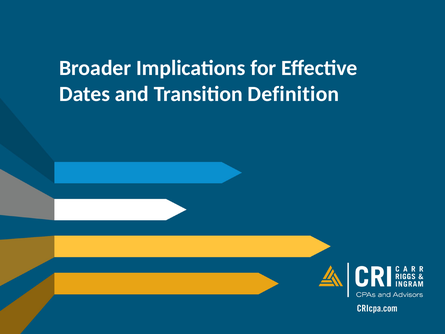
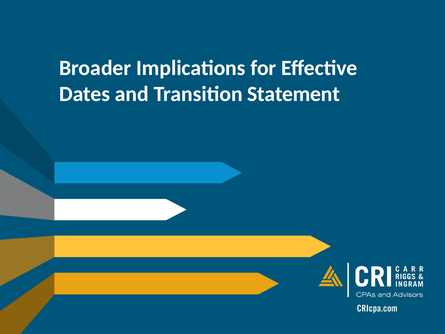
Definition: Definition -> Statement (294, 94)
